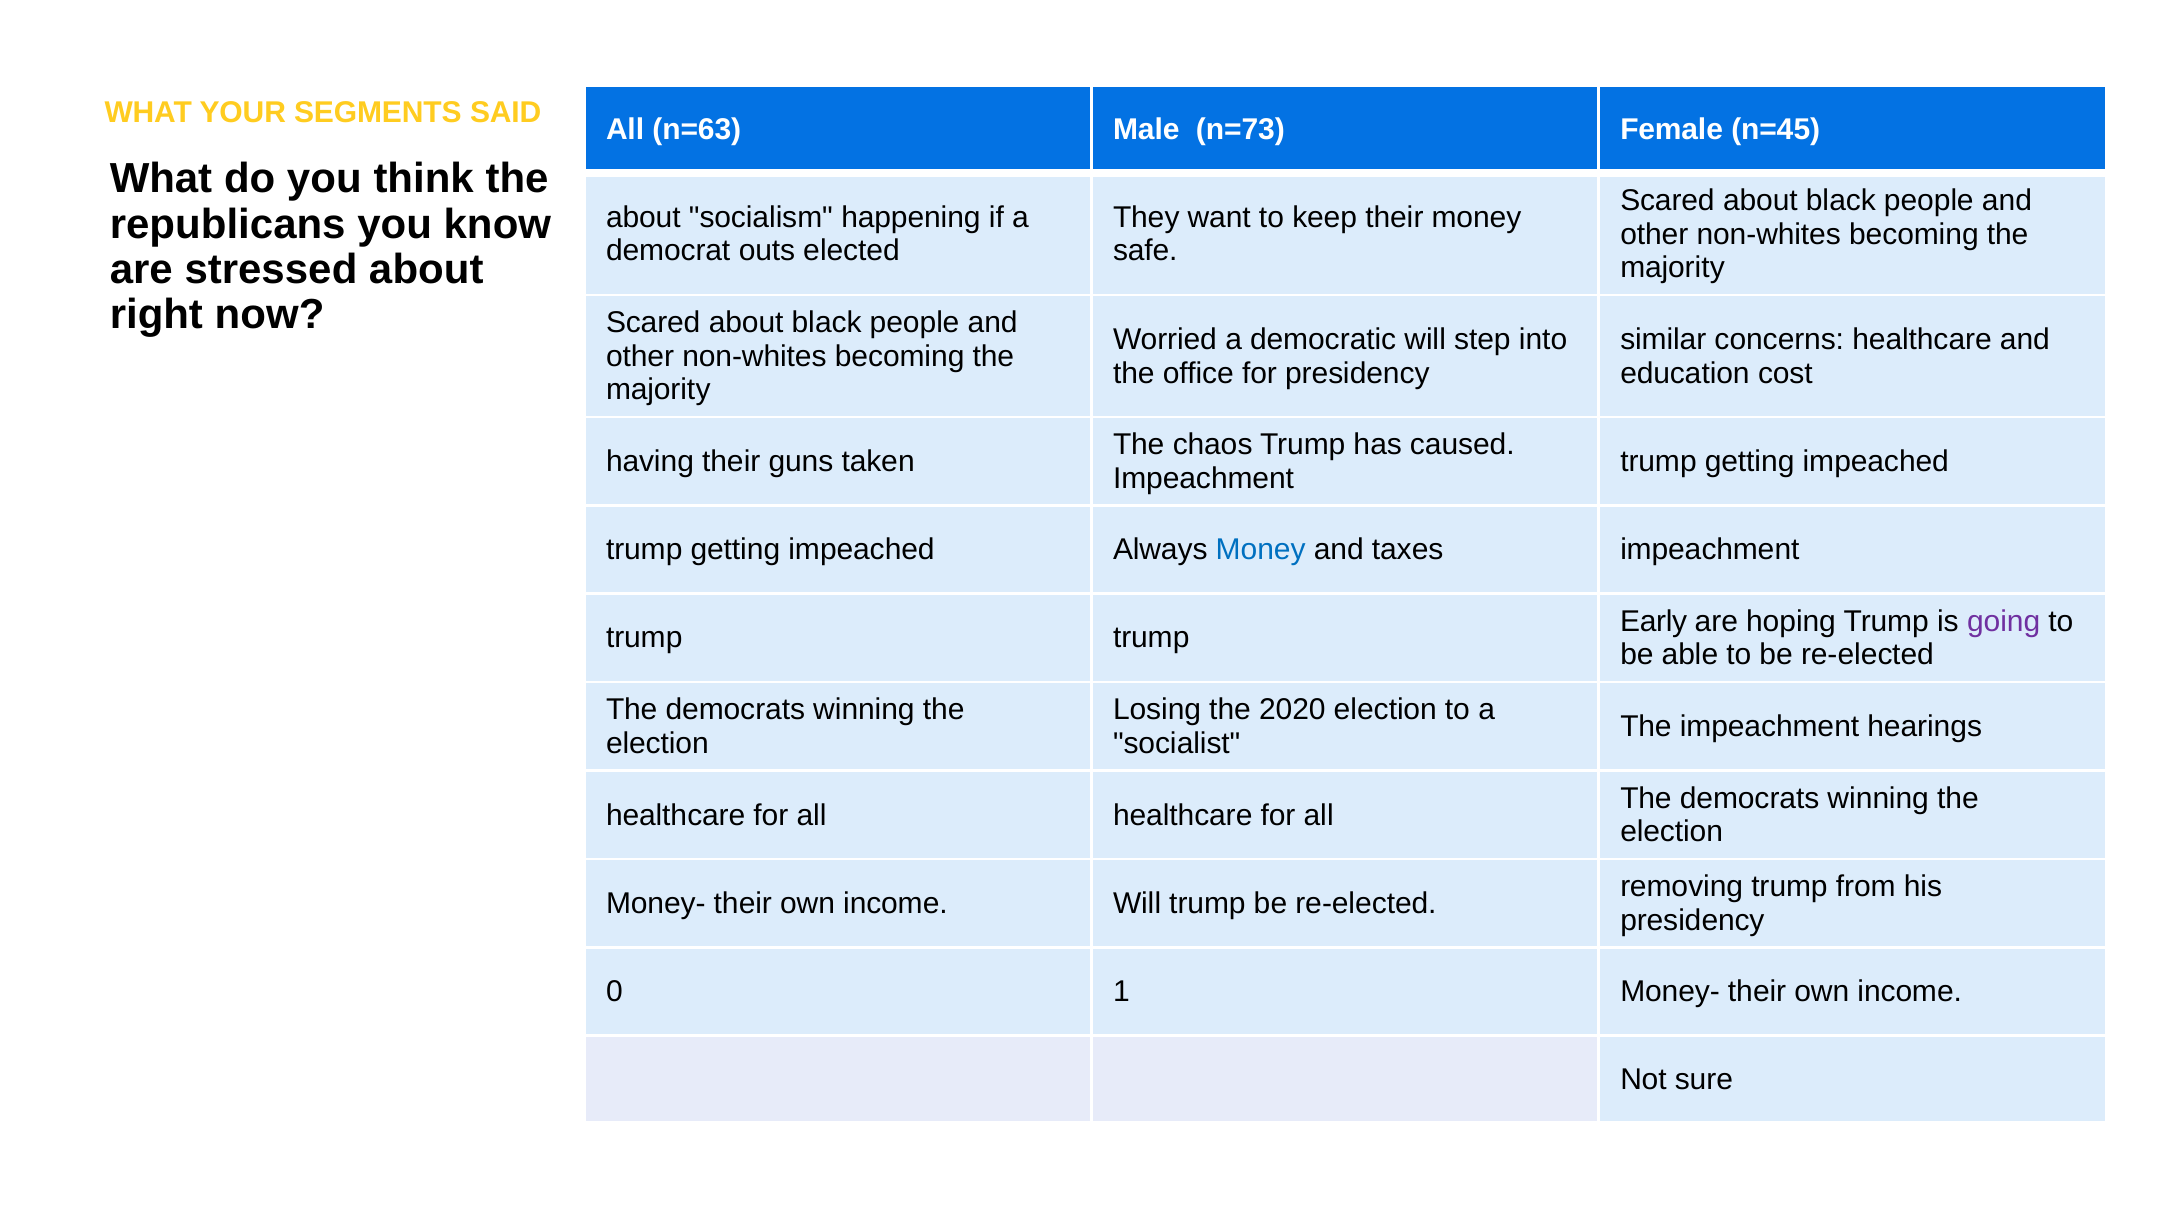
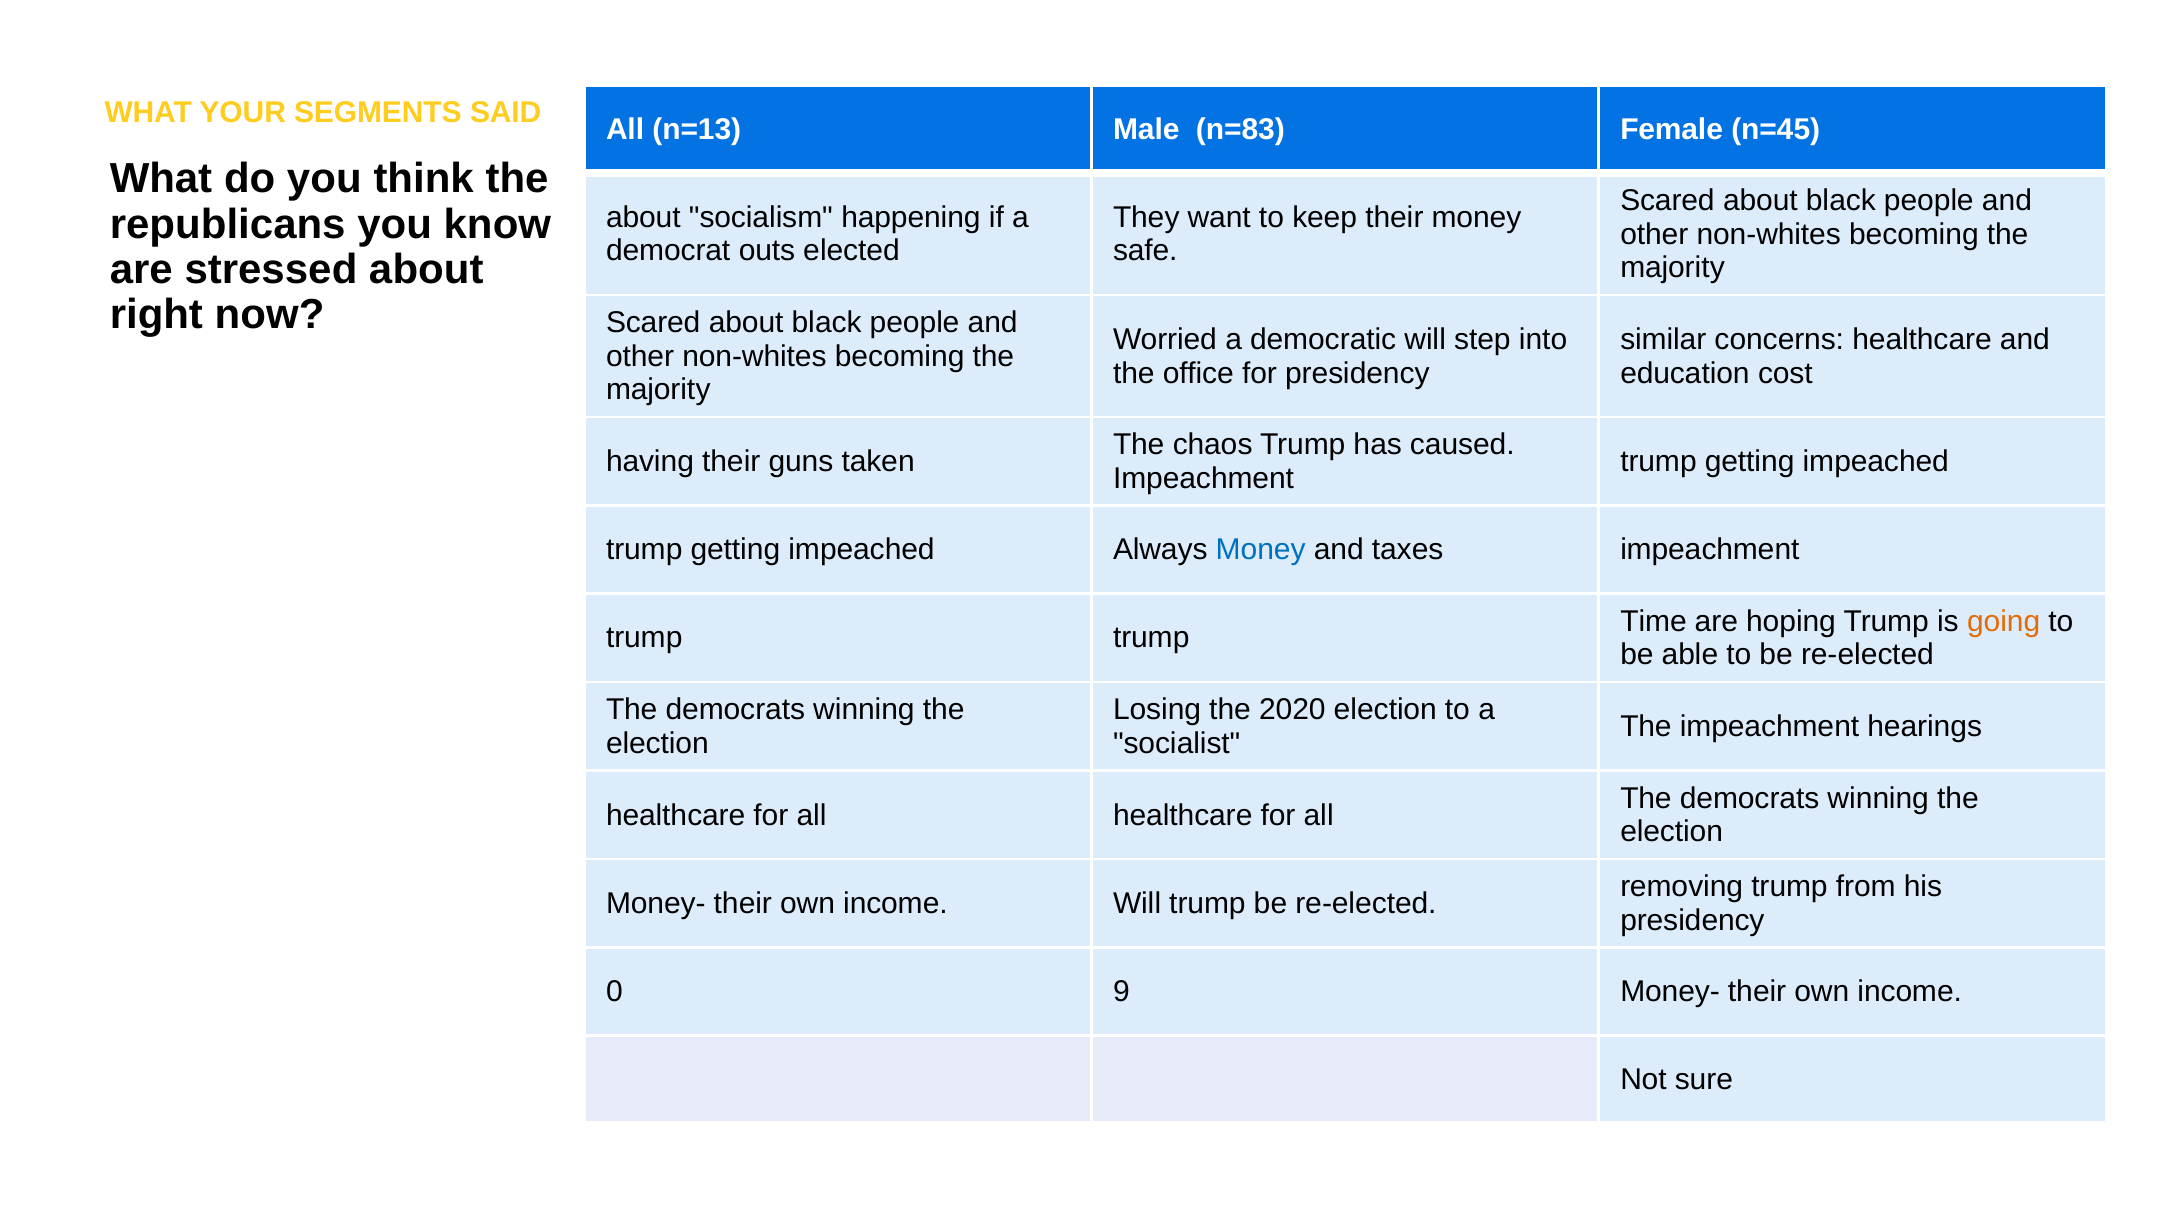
n=63: n=63 -> n=13 (697, 130)
n=73: n=73 -> n=83 (1240, 130)
Early: Early -> Time (1654, 621)
going colour: purple -> orange (2004, 621)
1: 1 -> 9 (1121, 992)
